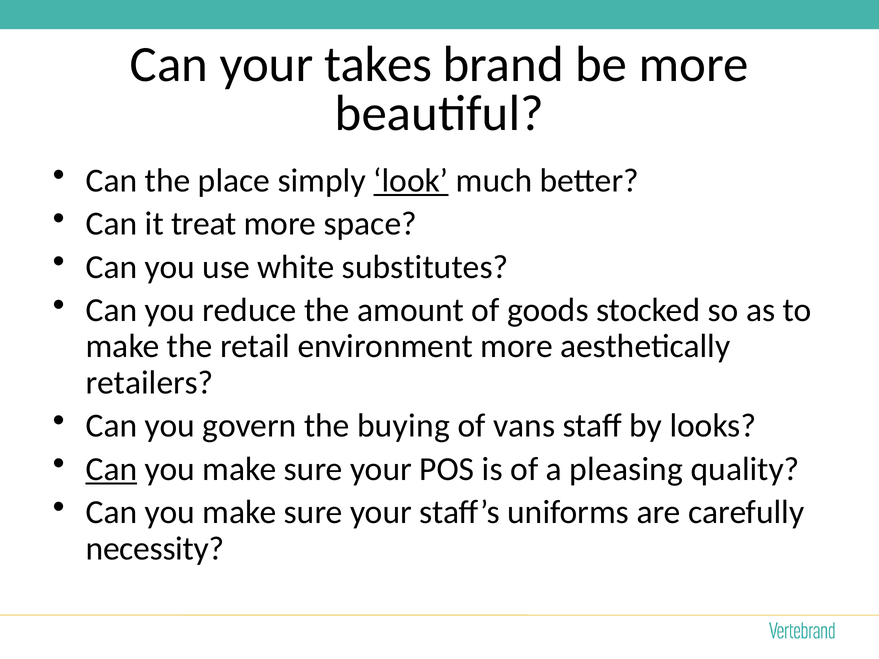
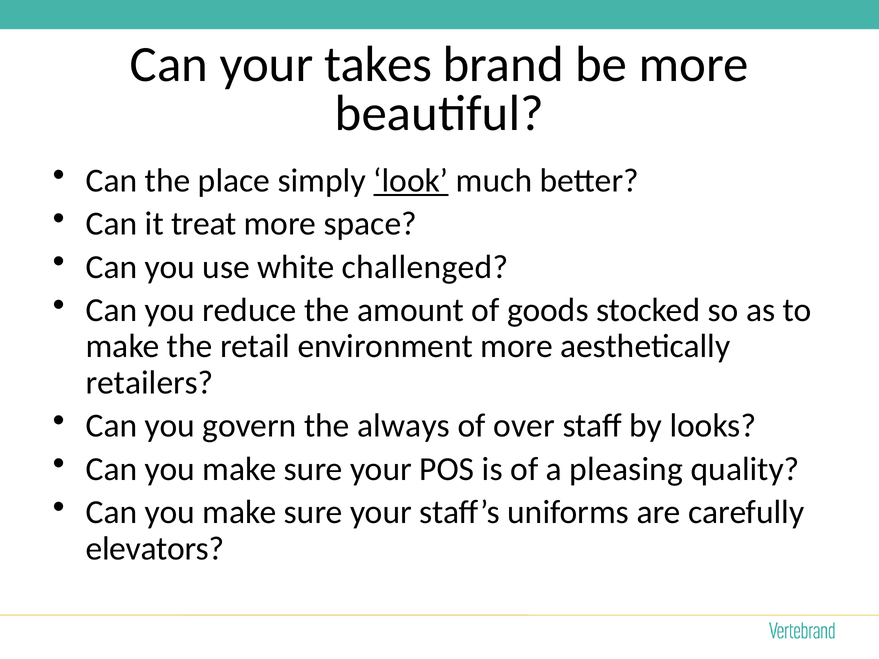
substitutes: substitutes -> challenged (425, 267)
buying: buying -> always (404, 426)
vans: vans -> over (524, 426)
Can underline: present -> none (111, 469)
necessity: necessity -> elevators (155, 549)
